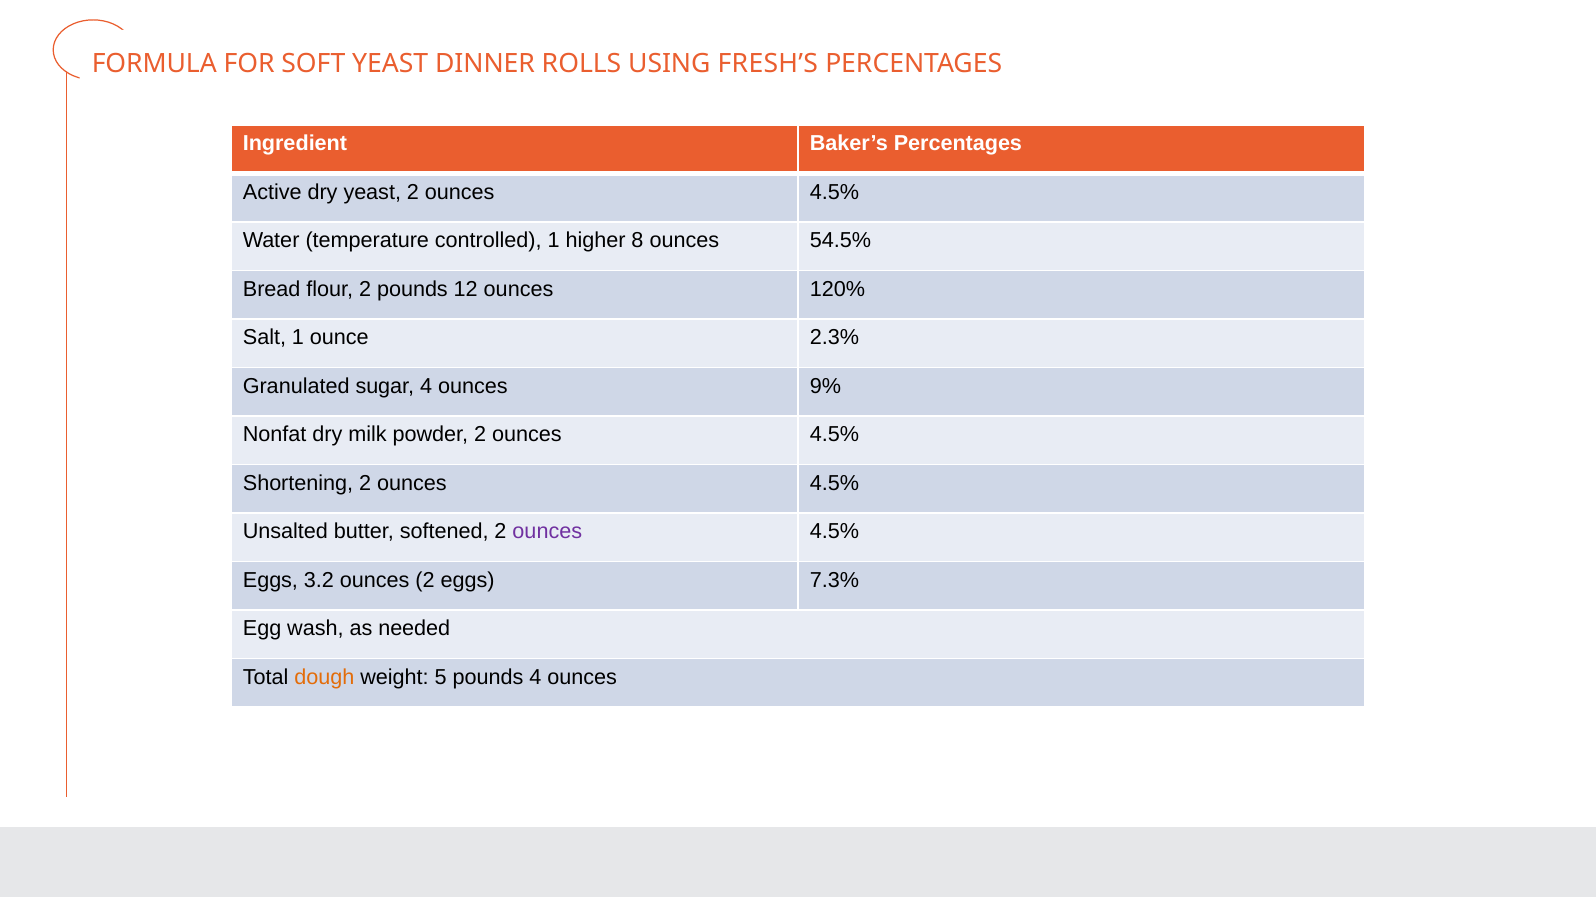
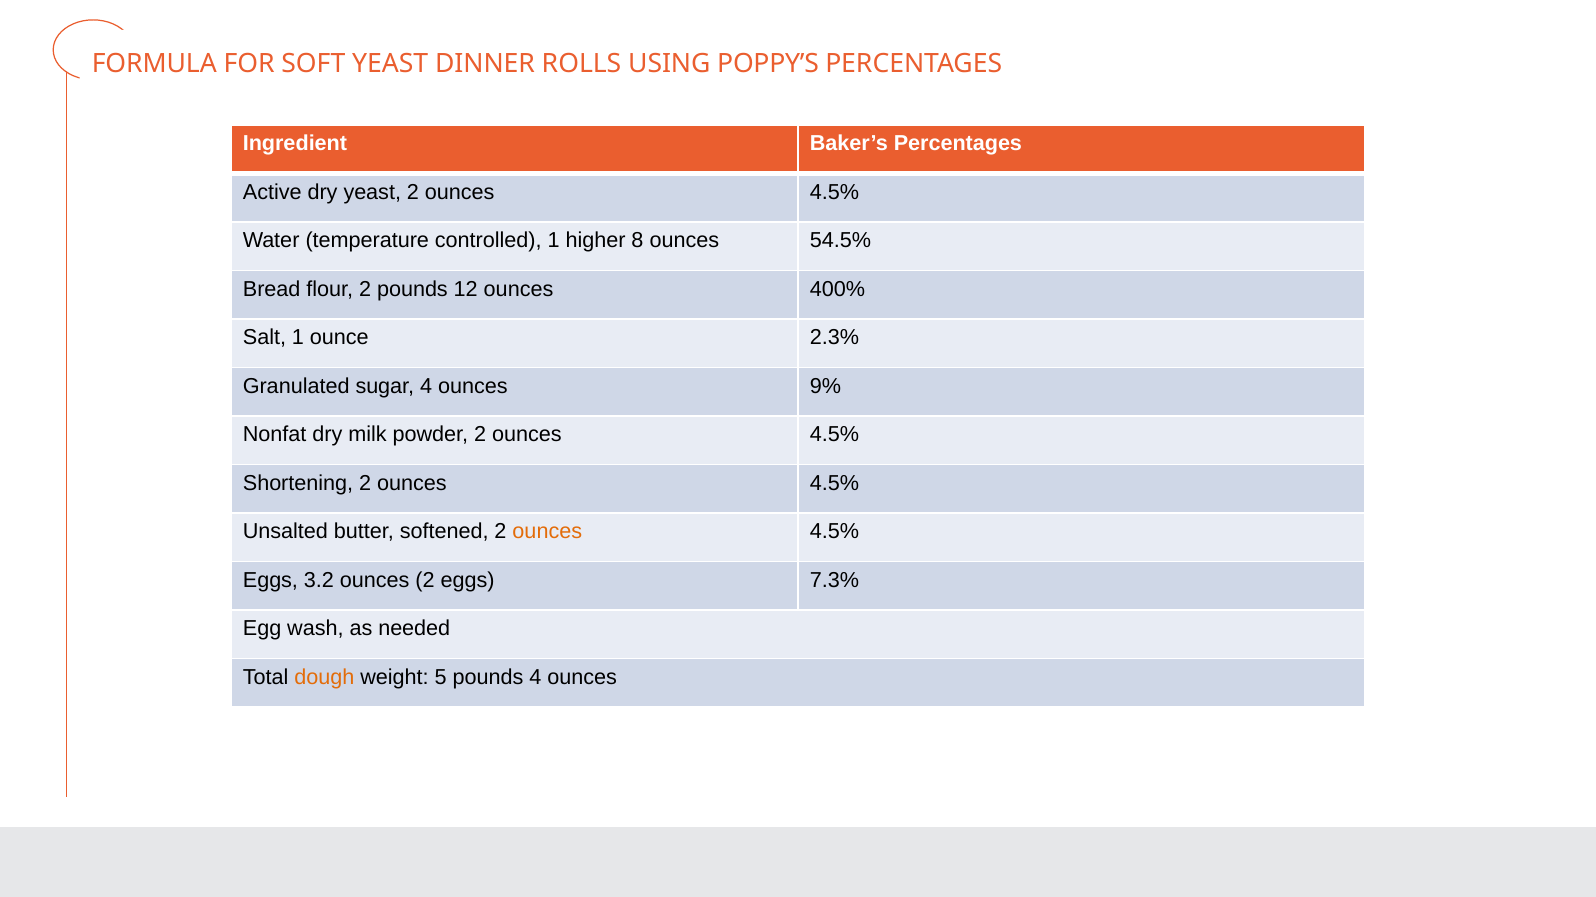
FRESH’S: FRESH’S -> POPPY’S (768, 64)
120%: 120% -> 400% (838, 289)
ounces colour: purple -> orange (547, 532)
